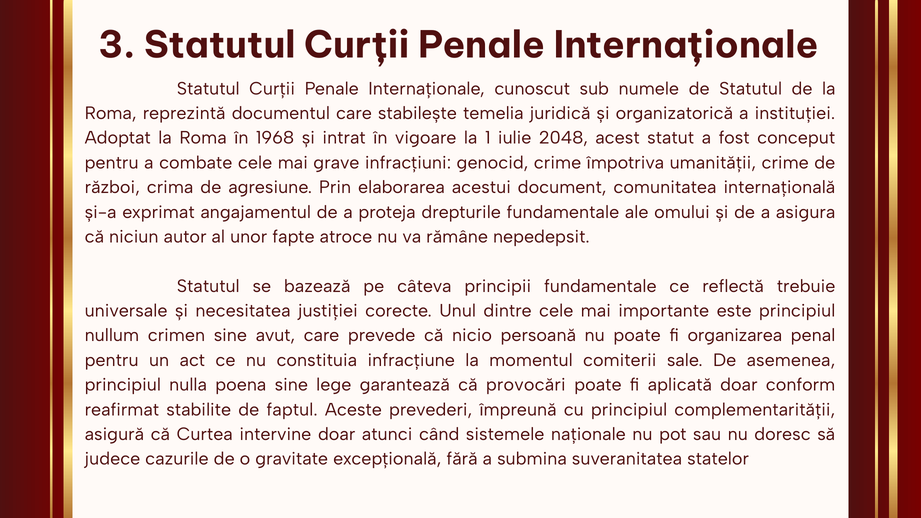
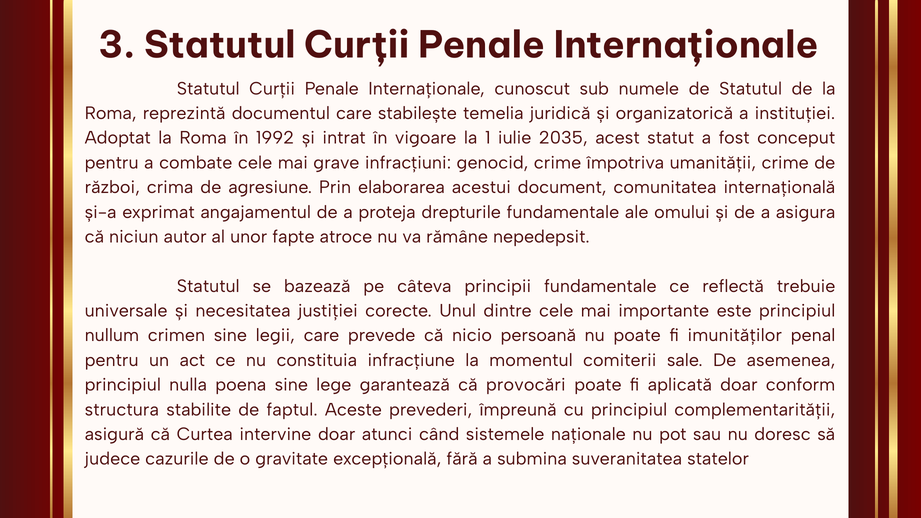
1968: 1968 -> 1992 (275, 138)
2048: 2048 -> 2035 (563, 138)
avut: avut -> legii (275, 336)
organizarea: organizarea -> imunităților (735, 336)
reafirmat: reafirmat -> structura (122, 410)
